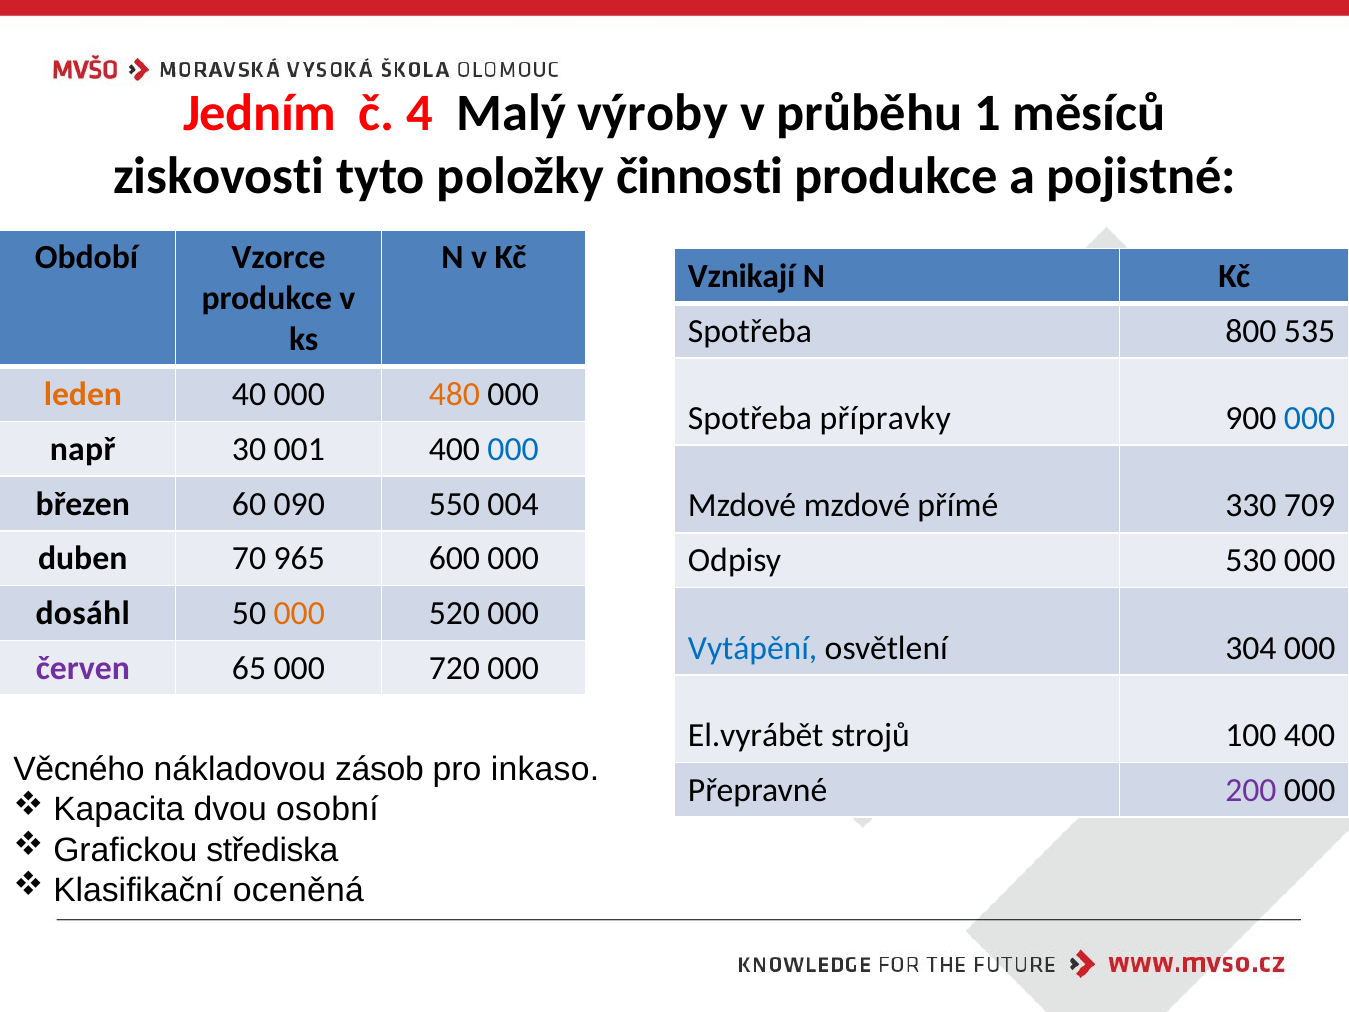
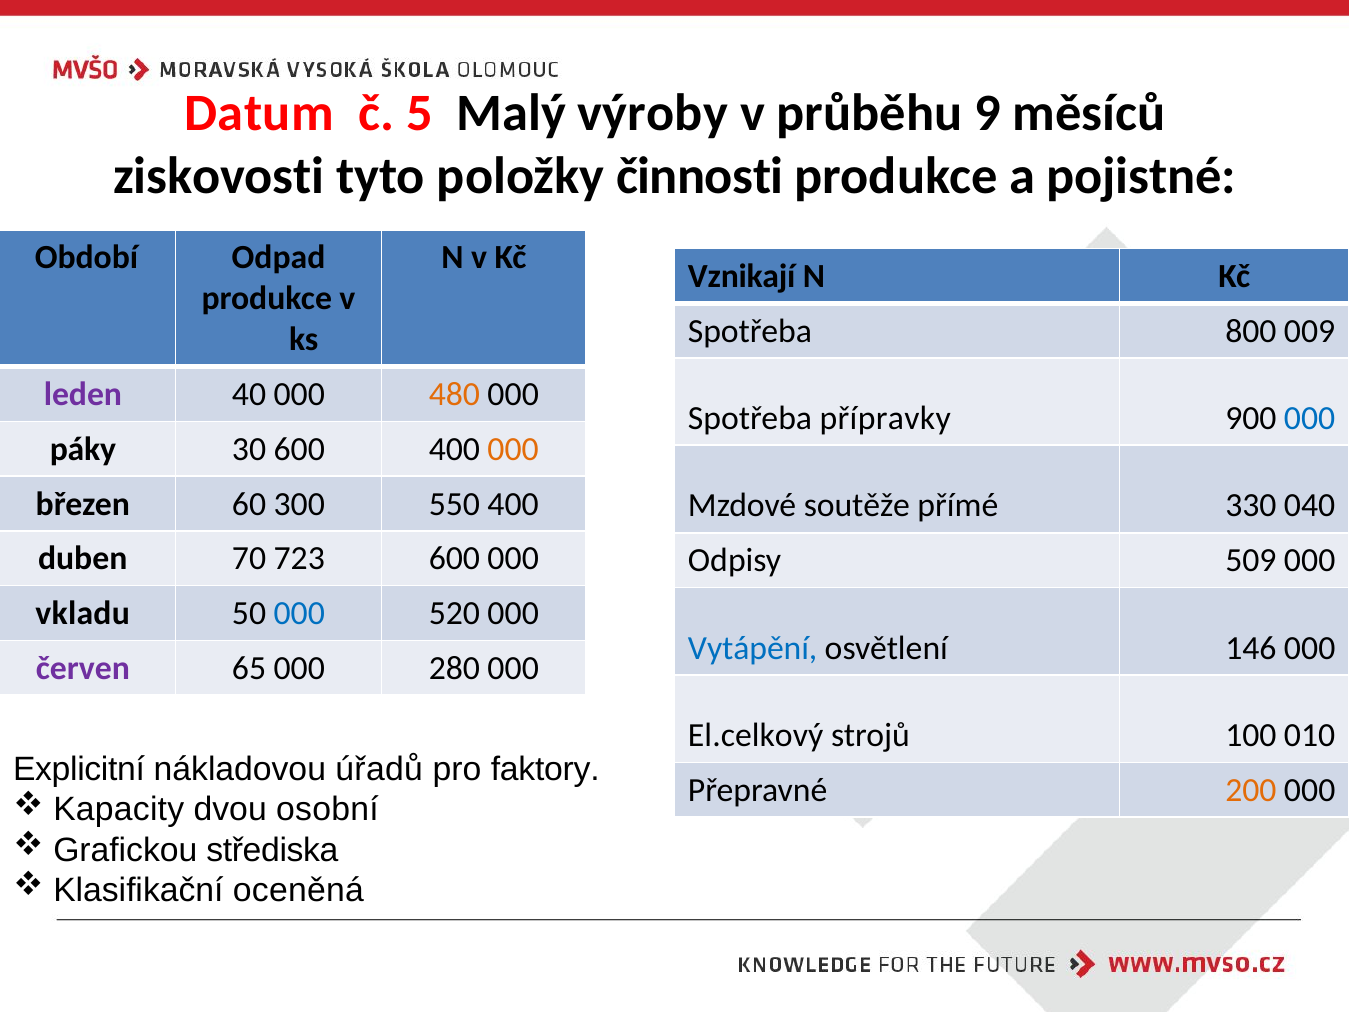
Jedním: Jedním -> Datum (259, 113)
4: 4 -> 5 (419, 113)
1: 1 -> 9 (987, 113)
Vzorce: Vzorce -> Odpad (279, 257)
535: 535 -> 009 (1310, 331)
leden colour: orange -> purple (83, 394)
např: např -> páky (83, 449)
30 001: 001 -> 600 (299, 449)
000 colour: blue -> orange (513, 449)
090: 090 -> 300 (299, 504)
550 004: 004 -> 400 (513, 504)
Mzdové mzdové: mzdové -> soutěže (857, 506)
709: 709 -> 040 (1310, 506)
965: 965 -> 723 (299, 559)
530: 530 -> 509 (1251, 560)
dosáhl: dosáhl -> vkladu (83, 613)
000 colour: orange -> blue (299, 613)
304: 304 -> 146 (1251, 648)
720: 720 -> 280 (454, 668)
El.vyrábět: El.vyrábět -> El.celkový (756, 735)
100 400: 400 -> 010 (1310, 735)
Věcného: Věcného -> Explicitní (79, 769)
zásob: zásob -> úřadů (379, 769)
inkaso: inkaso -> faktory (545, 769)
200 colour: purple -> orange (1251, 790)
Kapacita: Kapacita -> Kapacity (119, 809)
